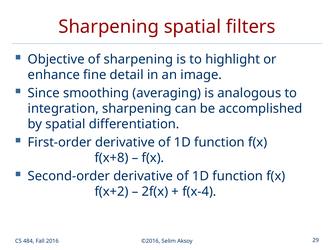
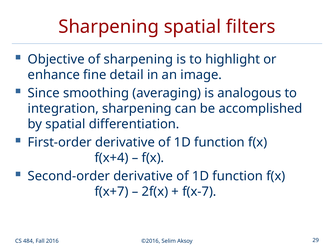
f(x+8: f(x+8 -> f(x+4 (111, 158)
f(x+2: f(x+2 -> f(x+7 (111, 192)
f(x-4: f(x-4 -> f(x-7 (199, 192)
